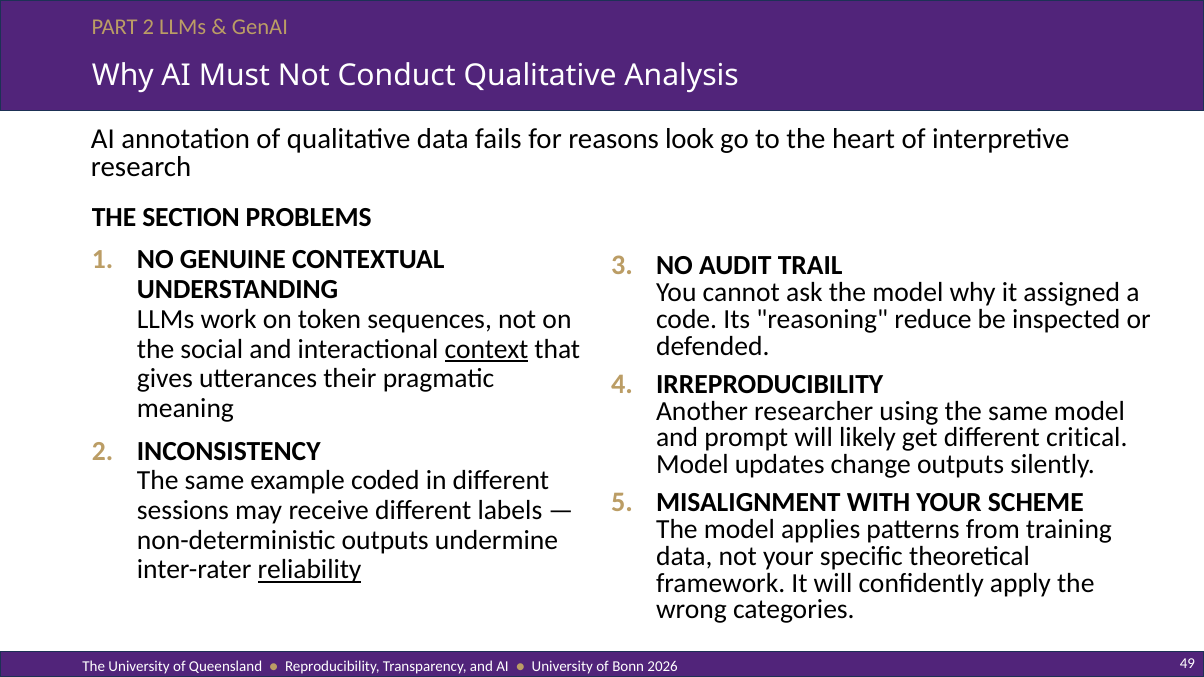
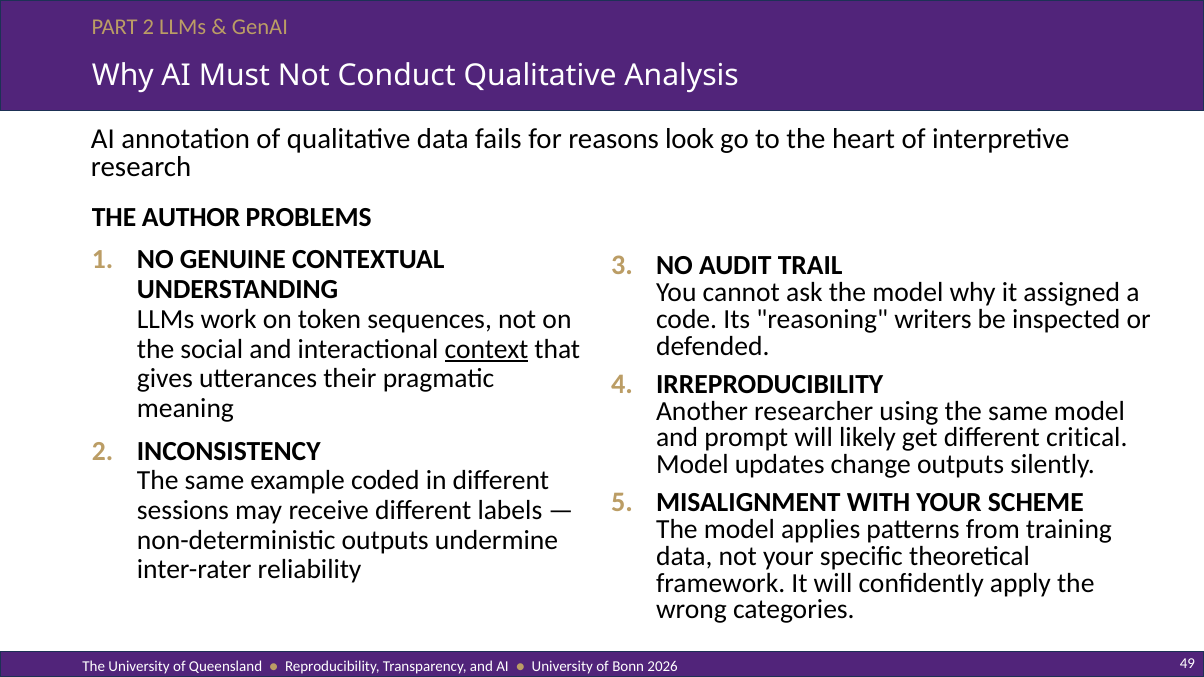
SECTION: SECTION -> AUTHOR (191, 218)
reduce: reduce -> writers (933, 319)
reliability underline: present -> none (310, 570)
